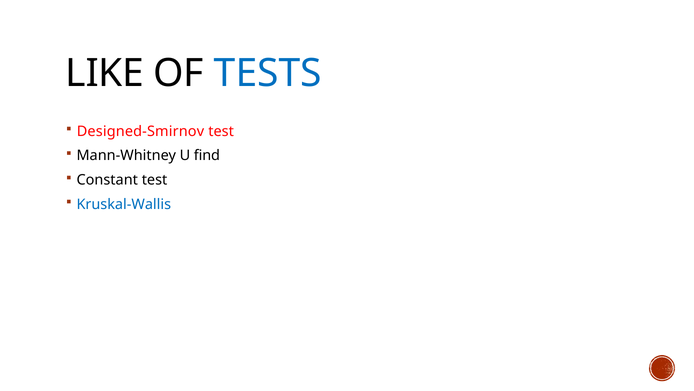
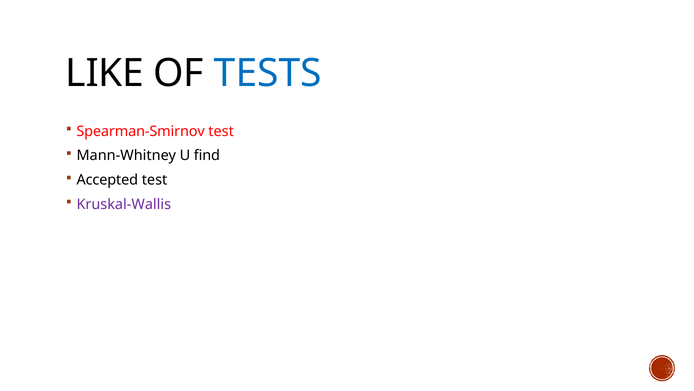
Designed-Smirnov: Designed-Smirnov -> Spearman-Smirnov (141, 131)
Constant: Constant -> Accepted (107, 180)
Kruskal-Wallis colour: blue -> purple (124, 204)
